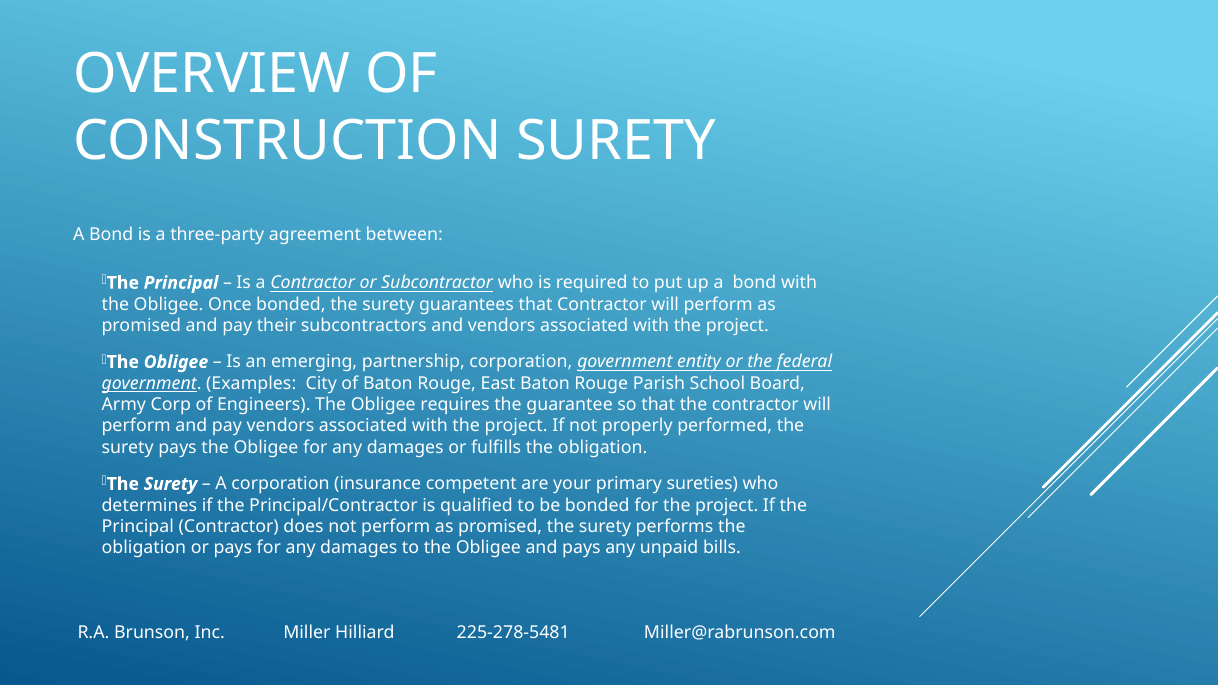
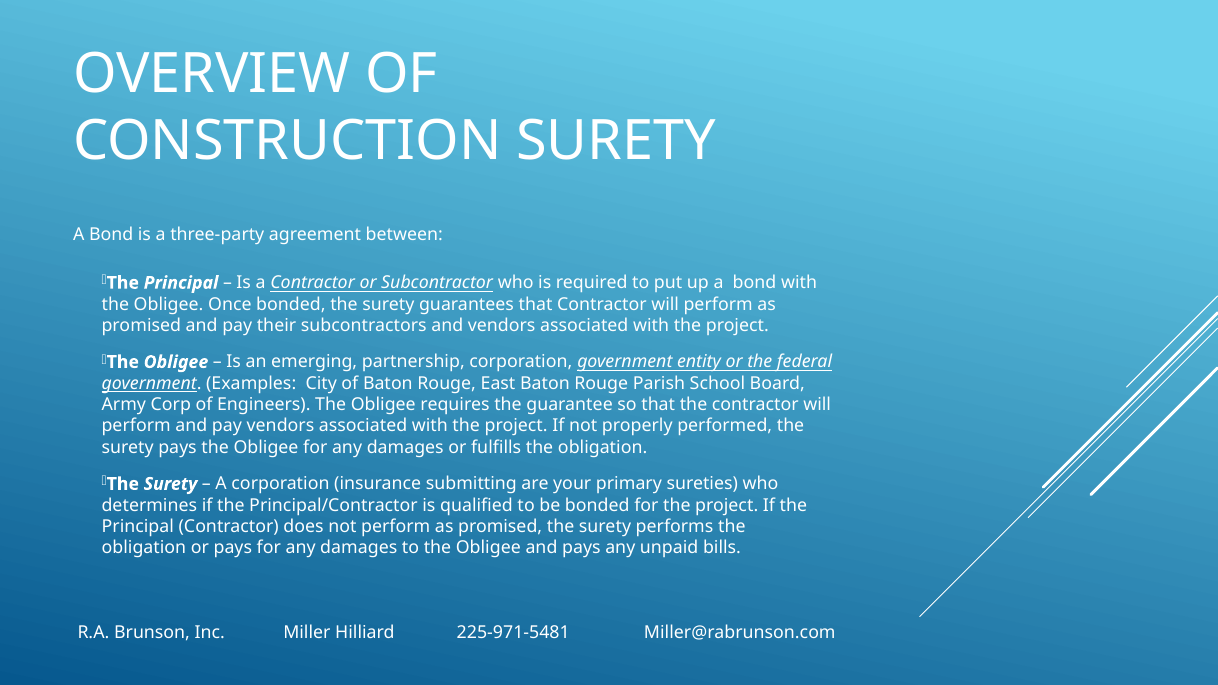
competent: competent -> submitting (471, 484)
225-278-5481: 225-278-5481 -> 225-971-5481 (513, 633)
